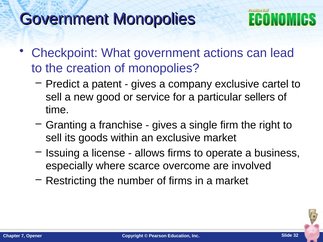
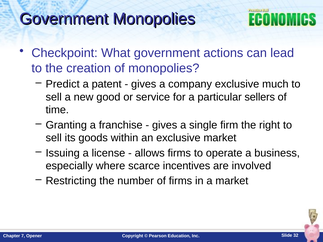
cartel: cartel -> much (275, 84)
overcome: overcome -> incentives (187, 166)
